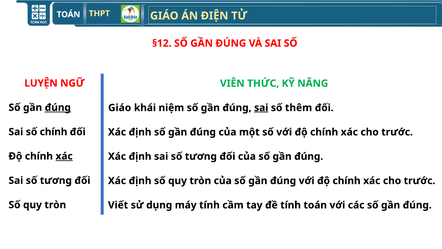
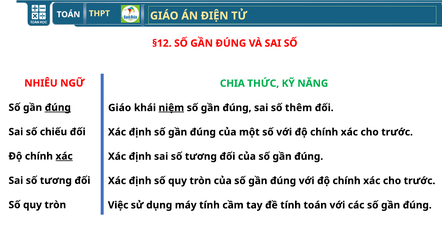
LUYỆN: LUYỆN -> NHIÊU (41, 83)
VIÊN: VIÊN -> CHIA (232, 83)
niệm underline: none -> present (171, 108)
sai underline: present -> none (261, 108)
số chính: chính -> chiếu (54, 132)
Viết: Viết -> Việc (118, 205)
